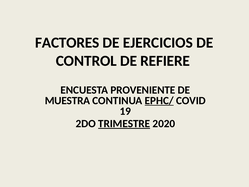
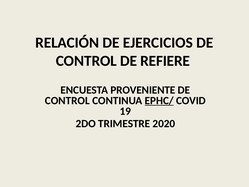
FACTORES: FACTORES -> RELACIÓN (67, 43)
MUESTRA: MUESTRA -> CONTROL (67, 100)
TRIMESTRE underline: present -> none (124, 123)
